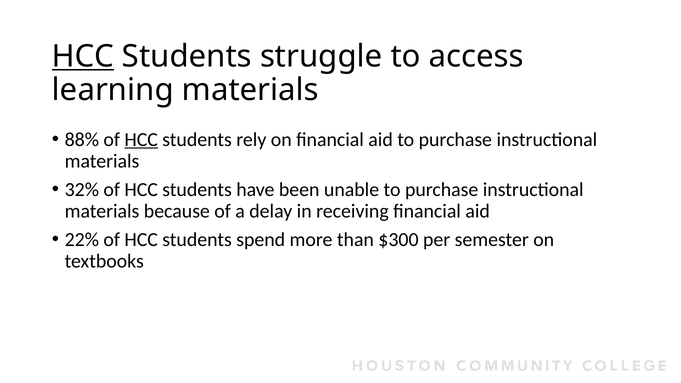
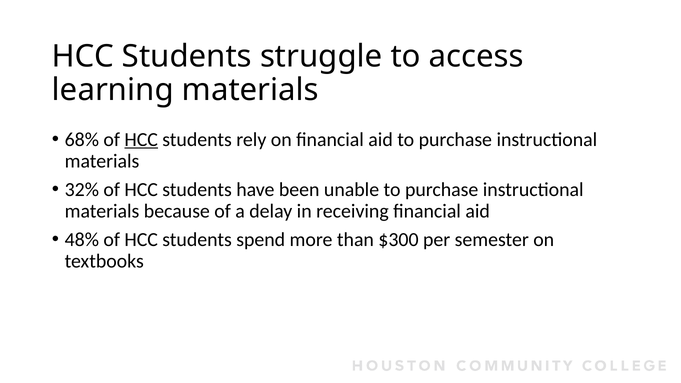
HCC underline: present -> none (83, 56)
88%: 88% -> 68% (82, 140)
22%: 22% -> 48% (82, 240)
